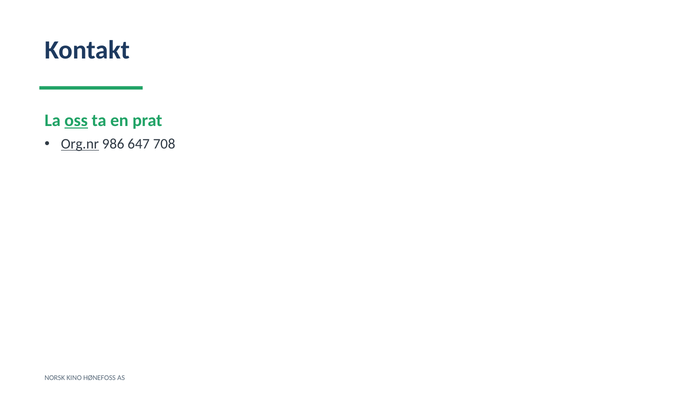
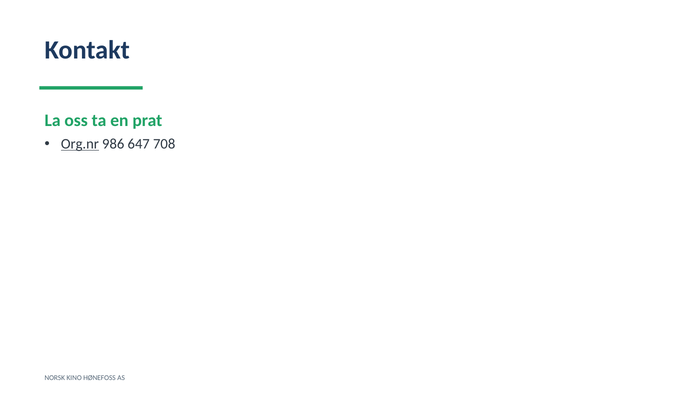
oss underline: present -> none (76, 121)
